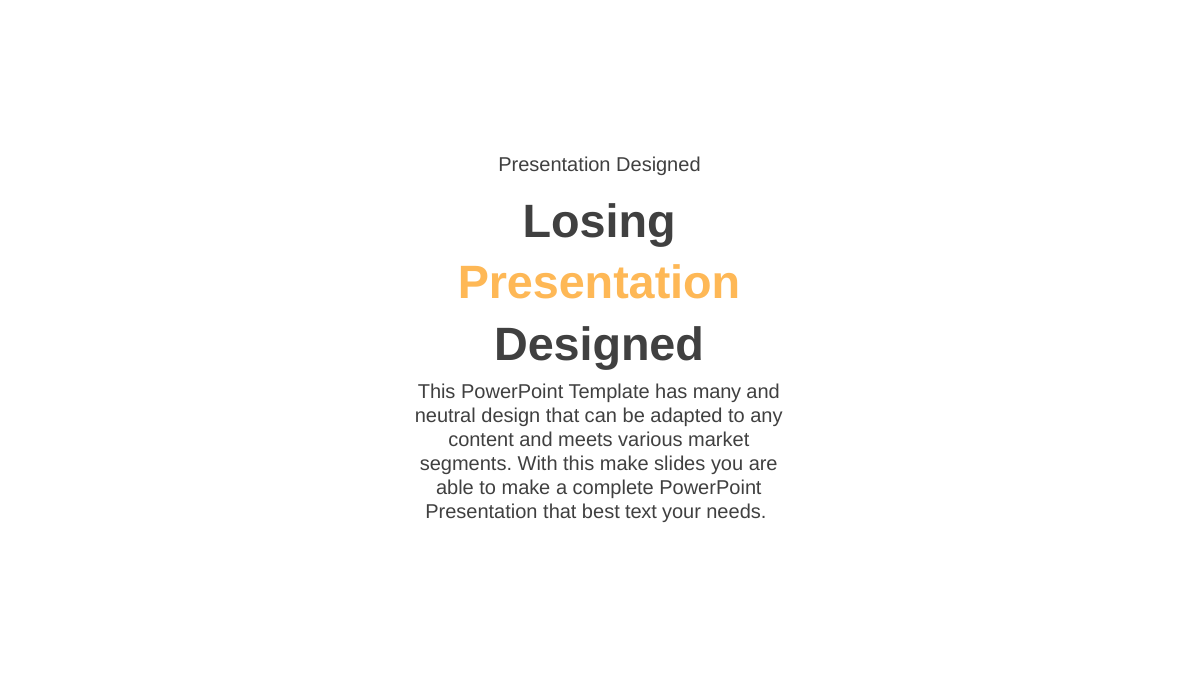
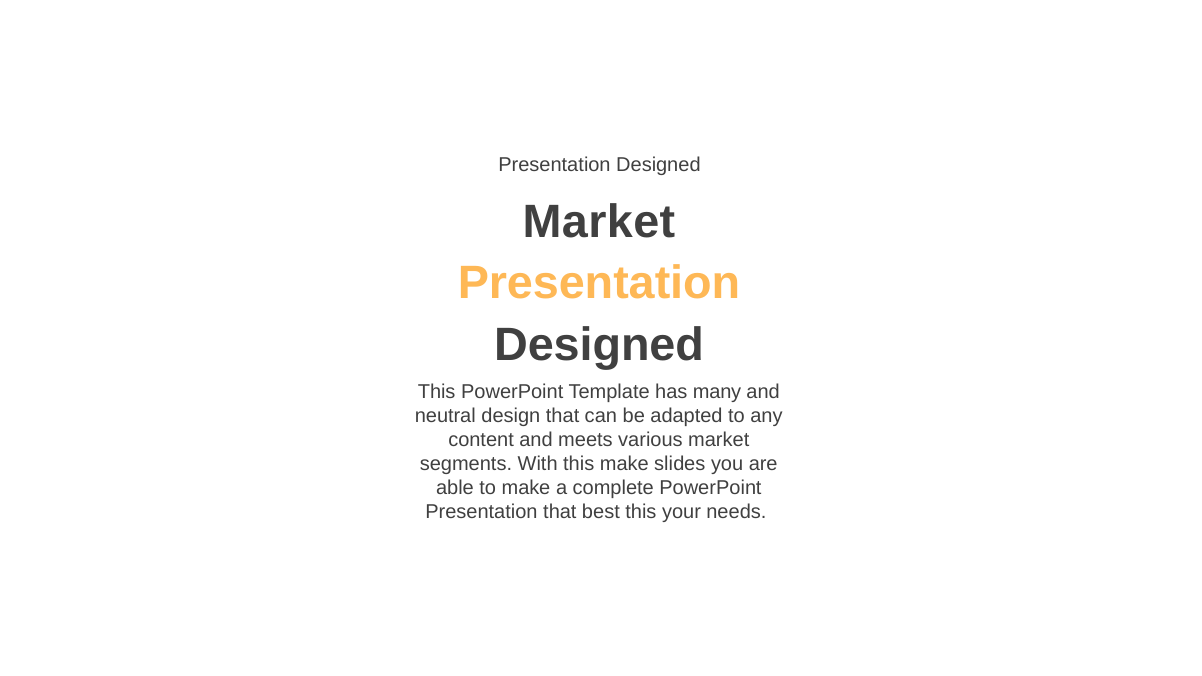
Losing: Losing -> Market (599, 222)
best text: text -> this (641, 512)
